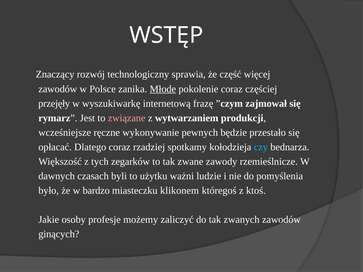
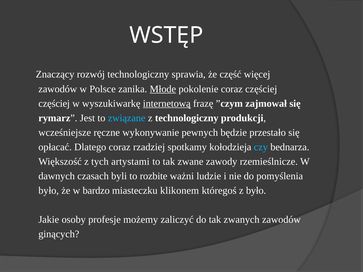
przejęły: przejęły -> częściej (54, 104)
internetową underline: none -> present (167, 104)
związane colour: pink -> light blue (127, 118)
z wytwarzaniem: wytwarzaniem -> technologiczny (187, 118)
zegarków: zegarków -> artystami (130, 162)
użytku: użytku -> rozbite (154, 176)
z ktoś: ktoś -> było (256, 191)
